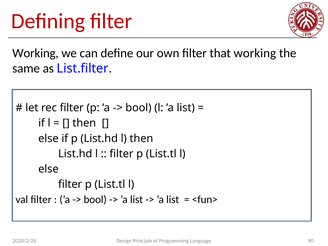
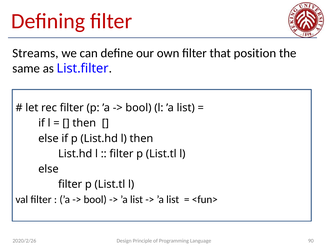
Working: Working -> Streams (35, 53)
that working: working -> position (255, 53)
